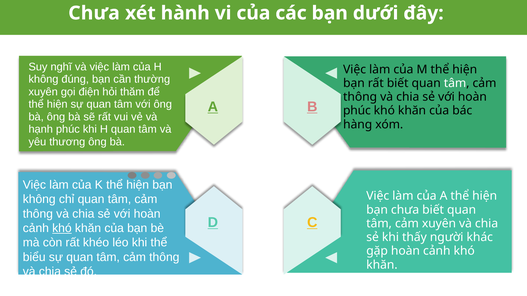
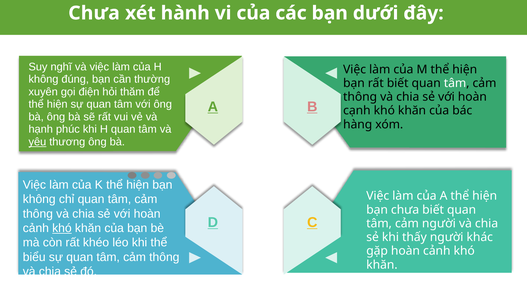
phúc: phúc -> cạnh (357, 111)
yêu underline: none -> present (37, 142)
cảm xuyên: xuyên -> người (439, 224)
